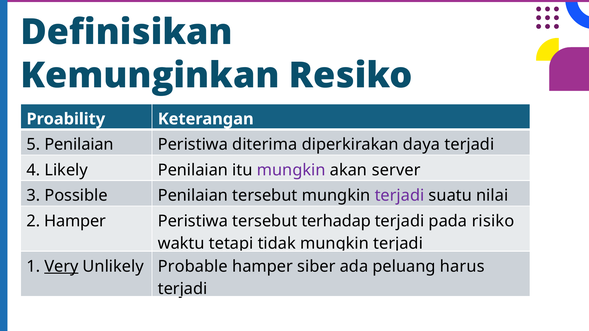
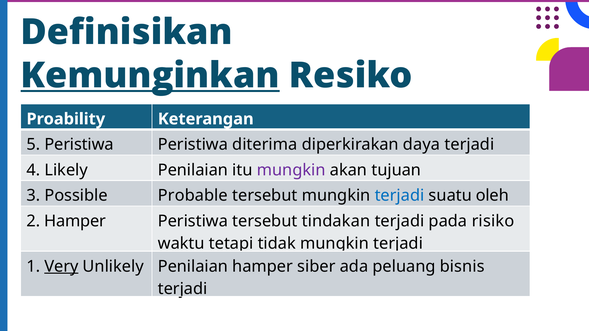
Kemunginkan underline: none -> present (150, 76)
5 Penilaian: Penilaian -> Peristiwa (79, 145)
server: server -> tujuan (396, 170)
Possible Penilaian: Penilaian -> Probable (193, 196)
terjadi colour: purple -> blue (400, 196)
nilai: nilai -> oleh (492, 196)
terhadap: terhadap -> tindakan (336, 221)
Unlikely Probable: Probable -> Penilaian (193, 267)
harus: harus -> bisnis (462, 267)
